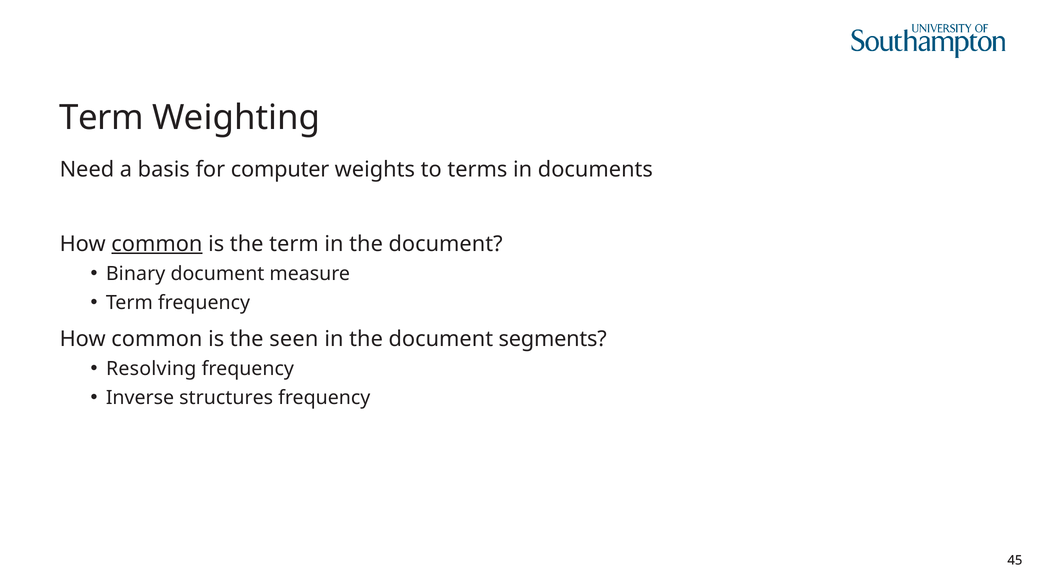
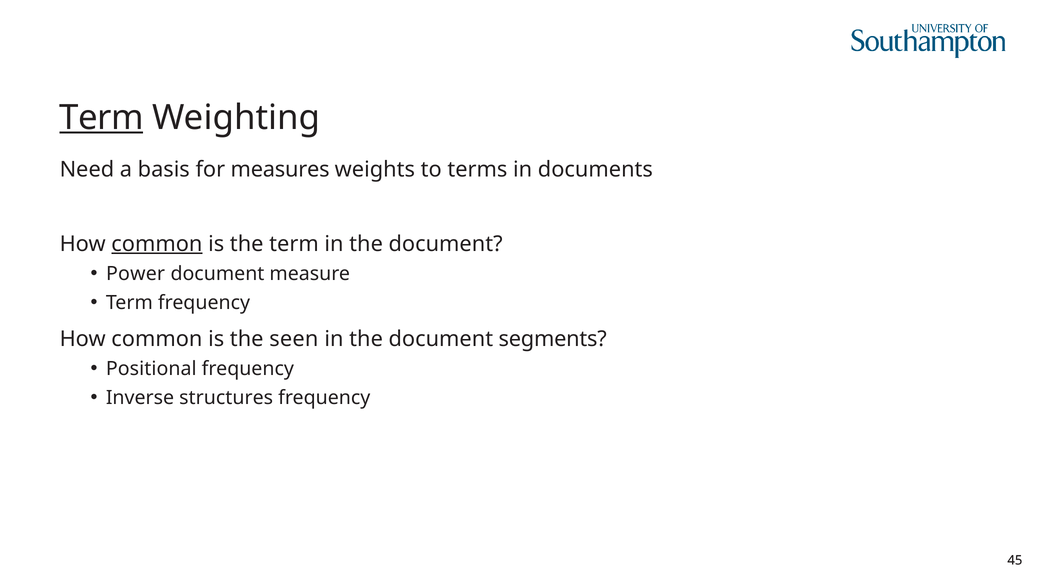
Term underline: none -> present (102, 117)
computer: computer -> measures (280, 170)
Binary: Binary -> Power (136, 274)
Resolving: Resolving -> Positional (151, 369)
